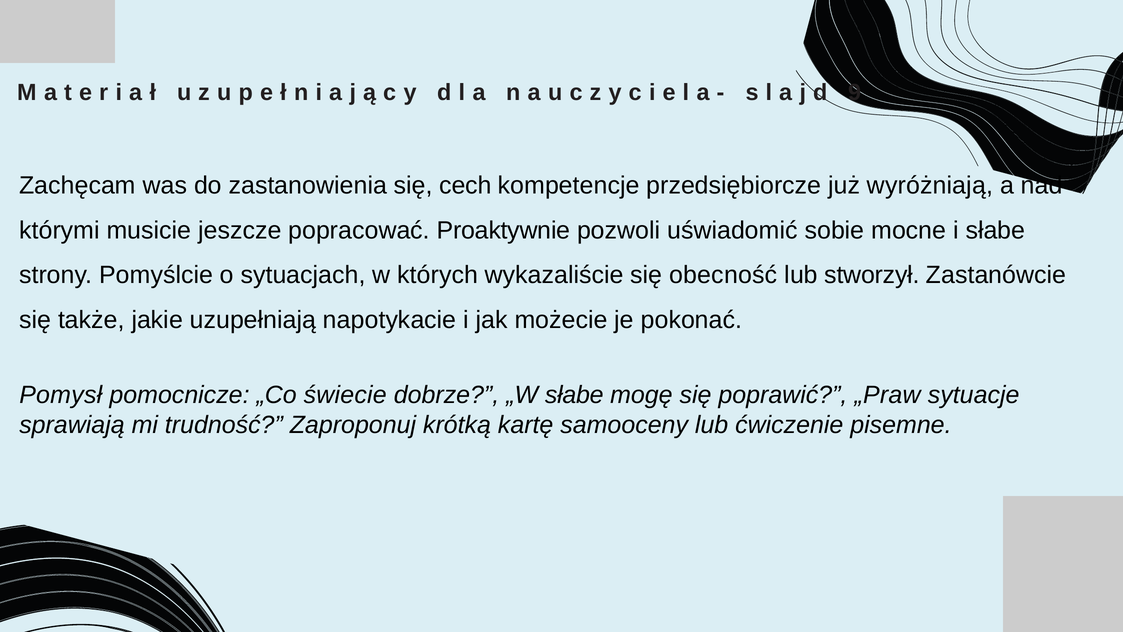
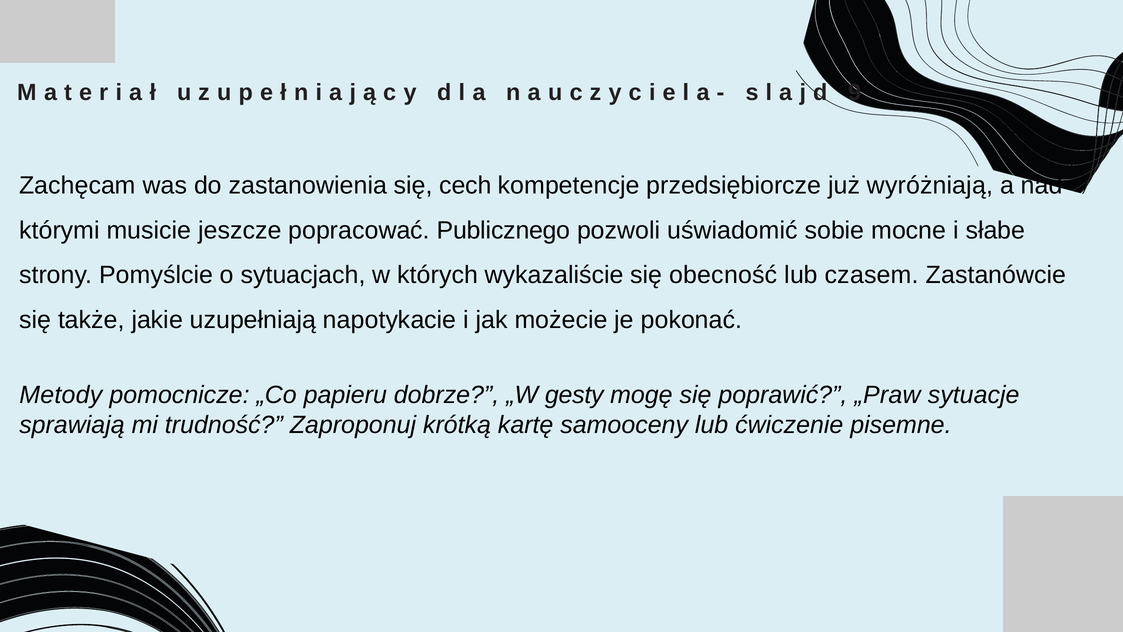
Proaktywnie: Proaktywnie -> Publicznego (504, 230)
stworzył: stworzył -> czasem (872, 275)
Pomysł: Pomysł -> Metody (61, 395)
świecie: świecie -> papieru (345, 395)
„W słabe: słabe -> gesty (574, 395)
